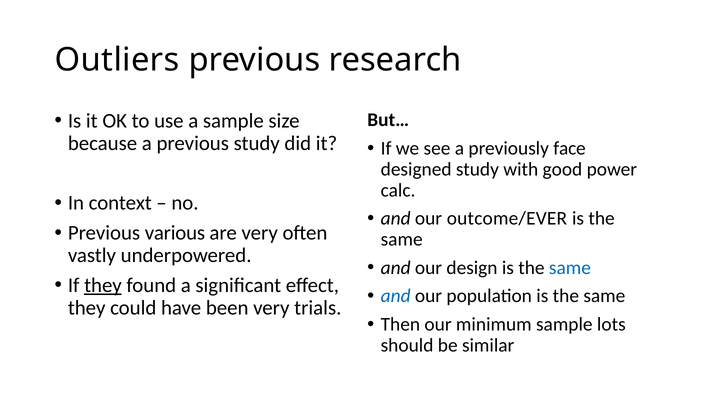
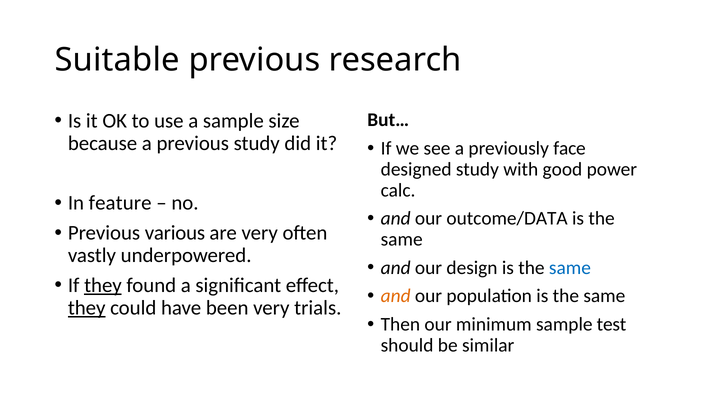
Outliers: Outliers -> Suitable (117, 60)
context: context -> feature (120, 203)
outcome/EVER: outcome/EVER -> outcome/DATA (507, 219)
and colour: blue -> orange (396, 296)
they underline: none -> present (87, 308)
lots: lots -> test (612, 325)
